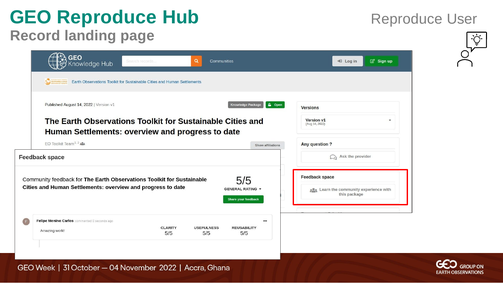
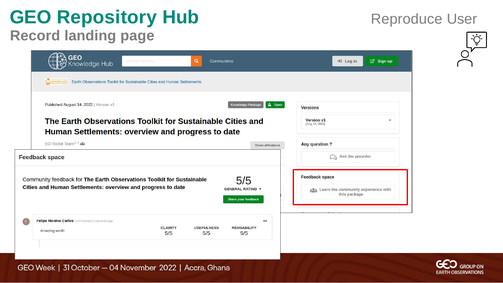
GEO Reproduce: Reproduce -> Repository (107, 17)
